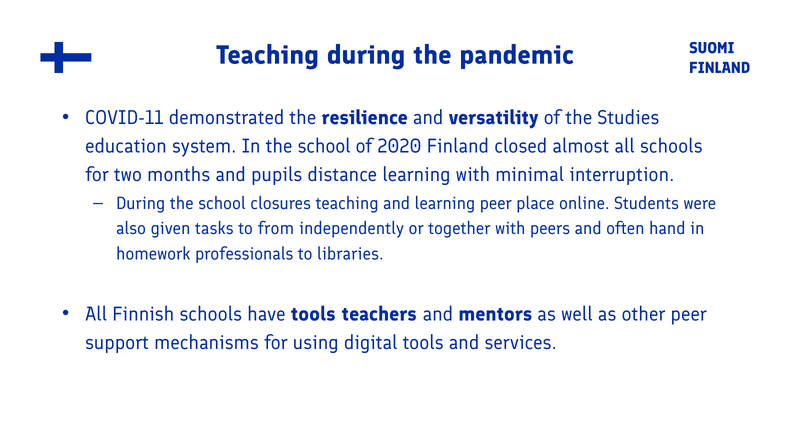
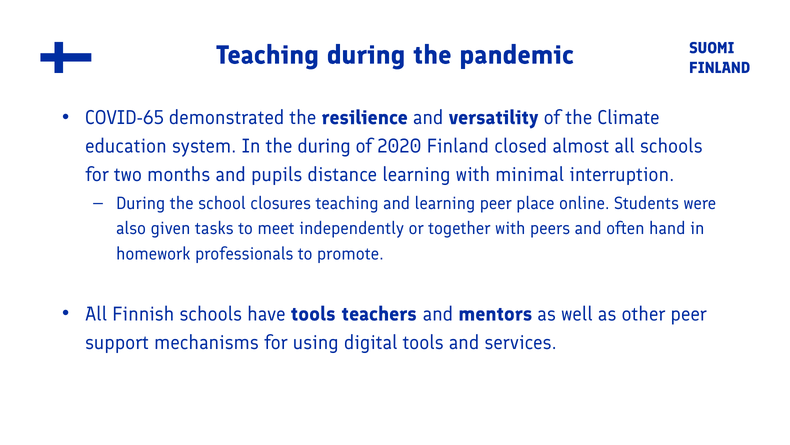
COVID-11: COVID-11 -> COVID-65 (124, 117)
Studies: Studies -> Climate (628, 117)
In the school: school -> during (324, 146)
from: from -> meet (276, 228)
libraries: libraries -> promote (350, 253)
